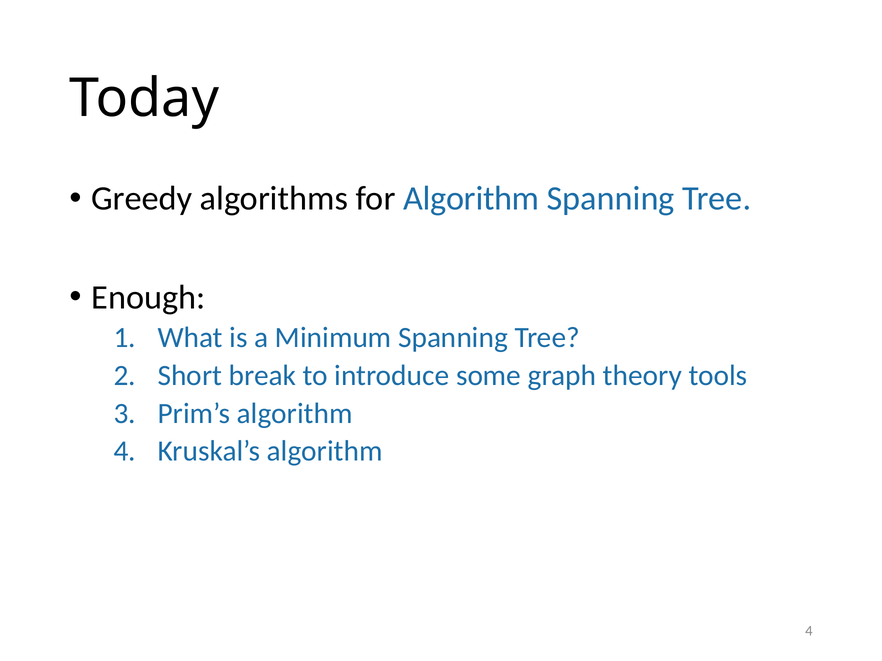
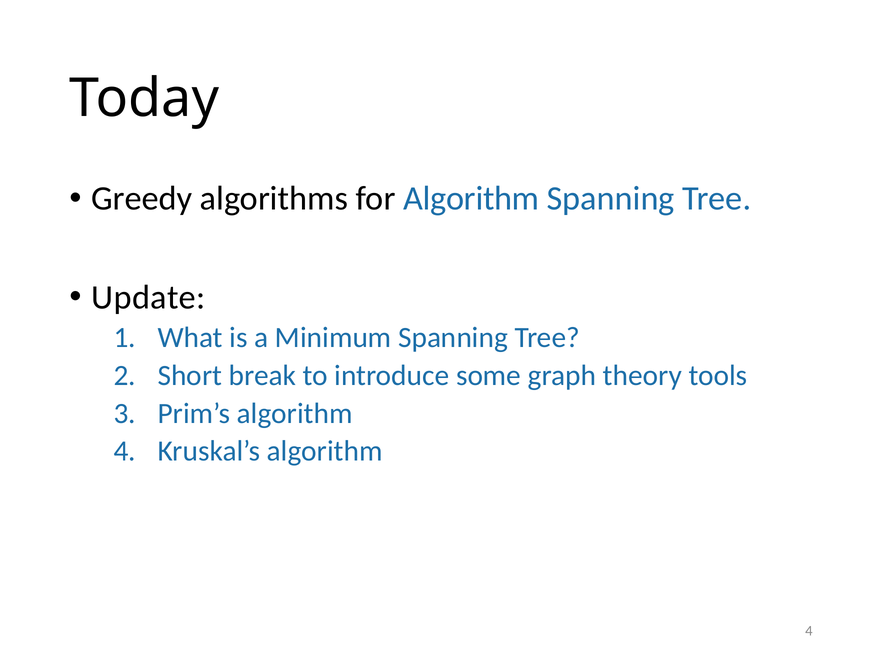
Enough: Enough -> Update (148, 297)
